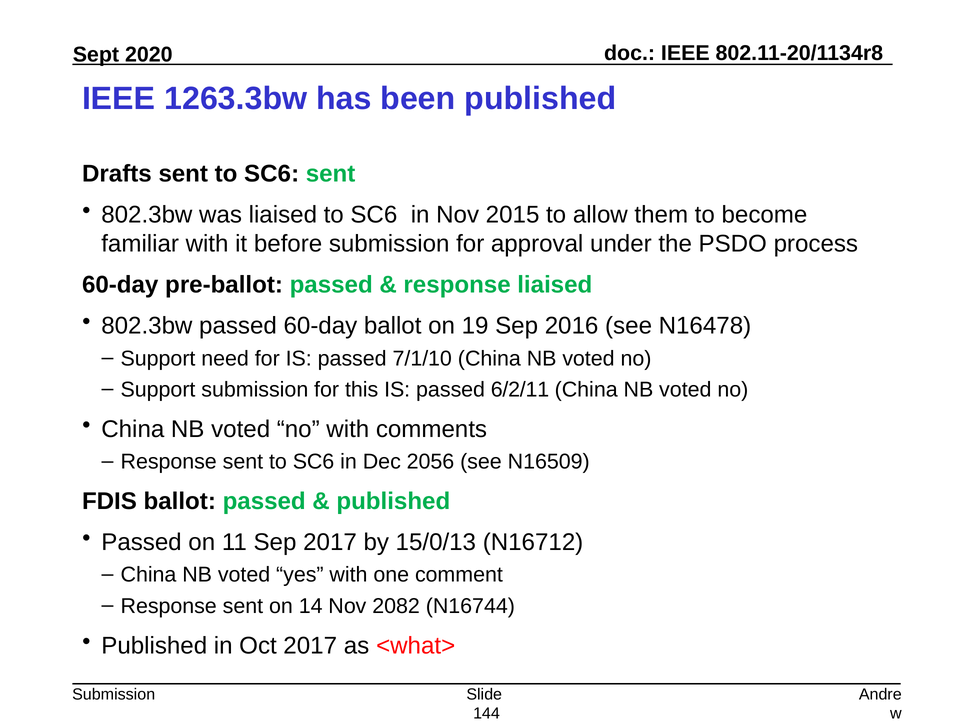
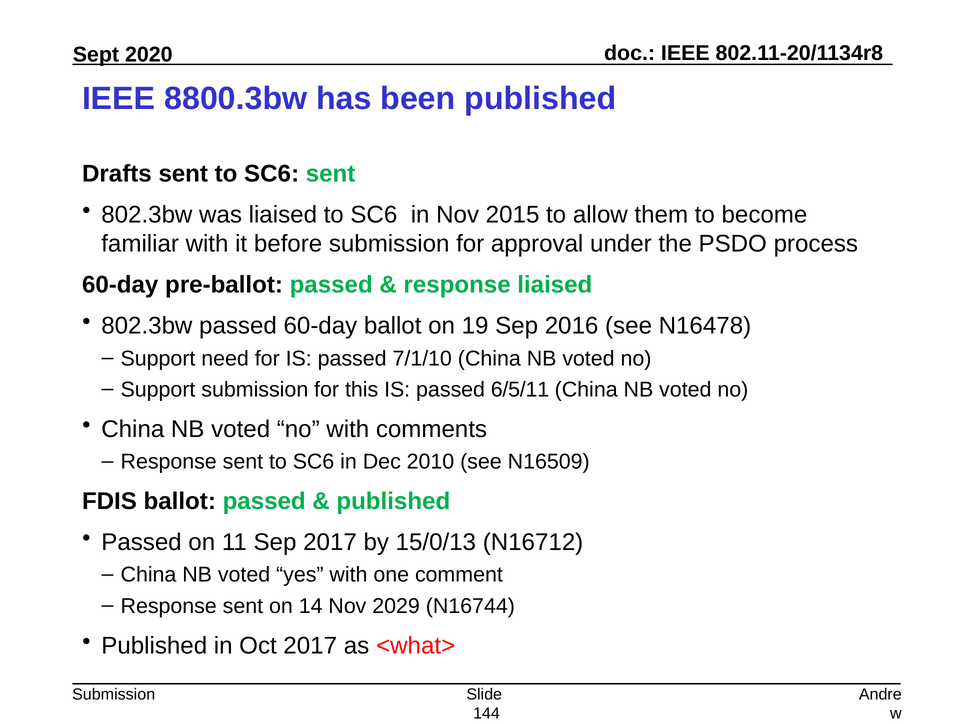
1263.3bw: 1263.3bw -> 8800.3bw (236, 99)
6/2/11: 6/2/11 -> 6/5/11 (520, 389)
2056: 2056 -> 2010 (430, 462)
2082: 2082 -> 2029 (396, 606)
